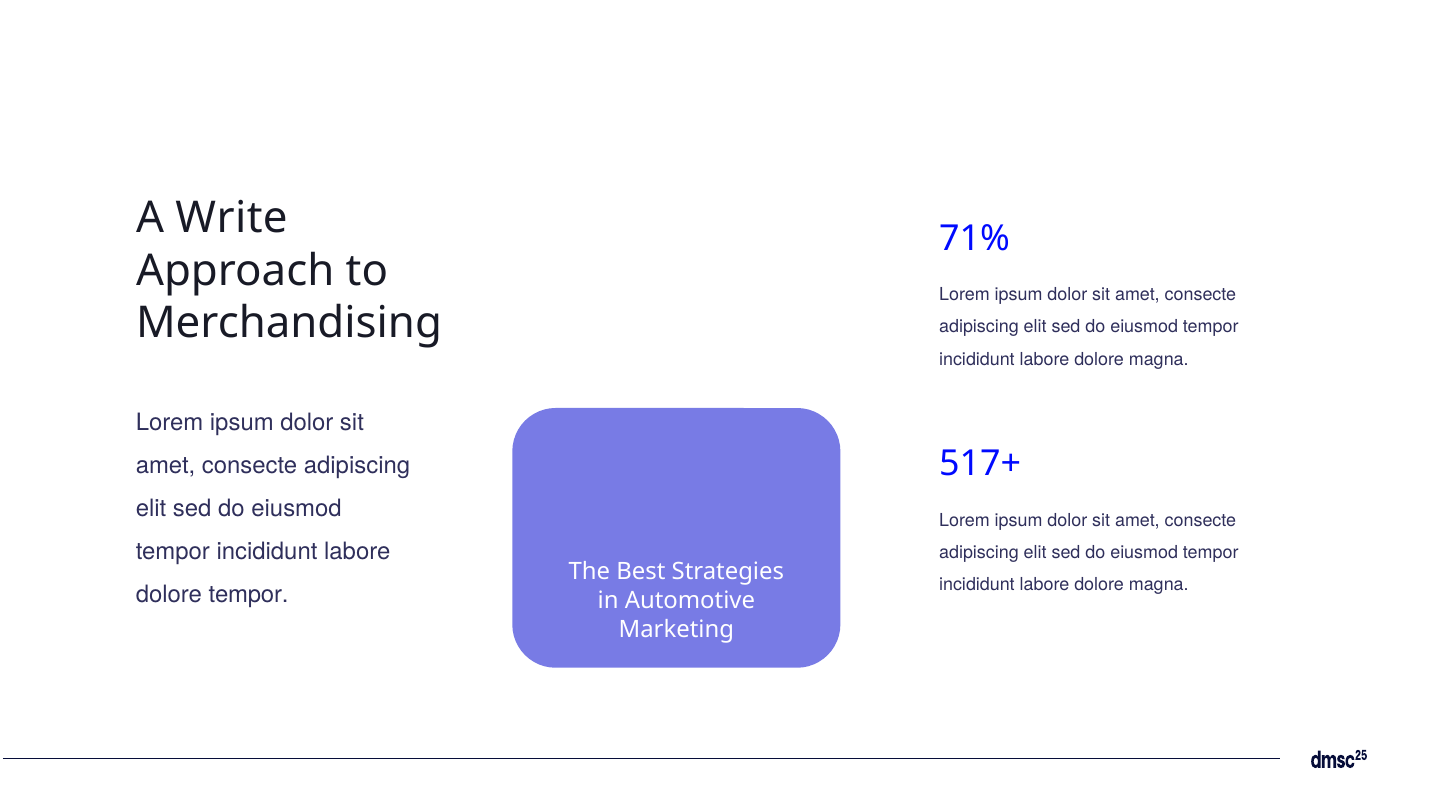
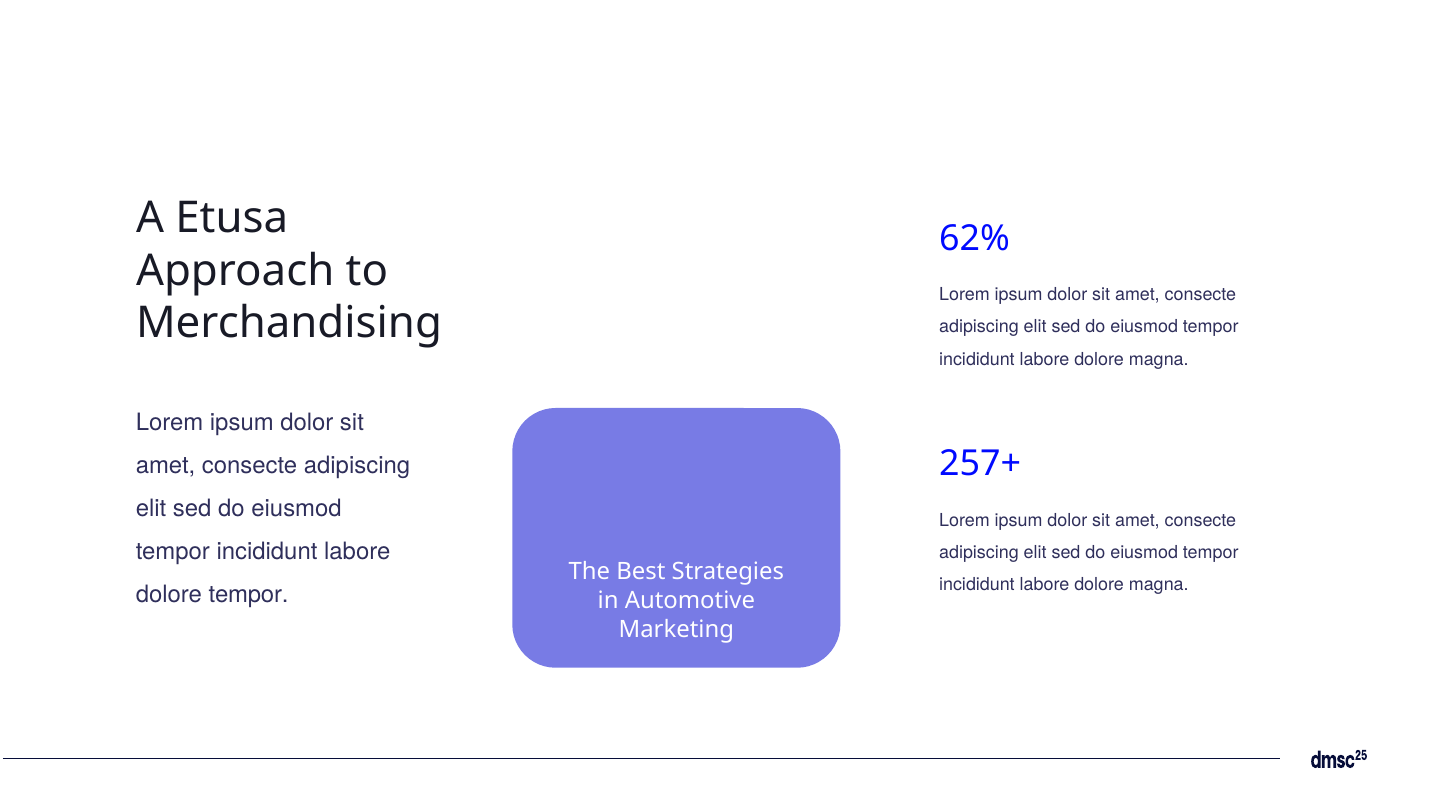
Write: Write -> Etusa (232, 218)
71%: 71% -> 62% (975, 238)
517+: 517+ -> 257+ (980, 464)
